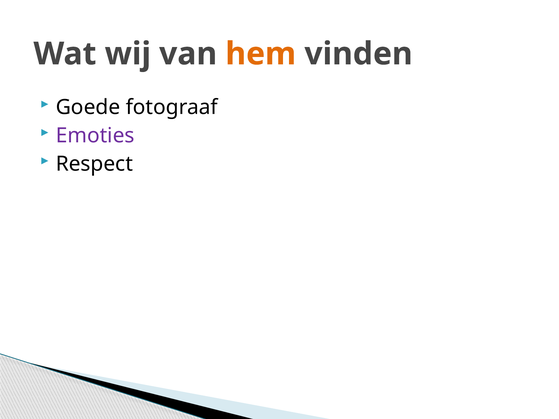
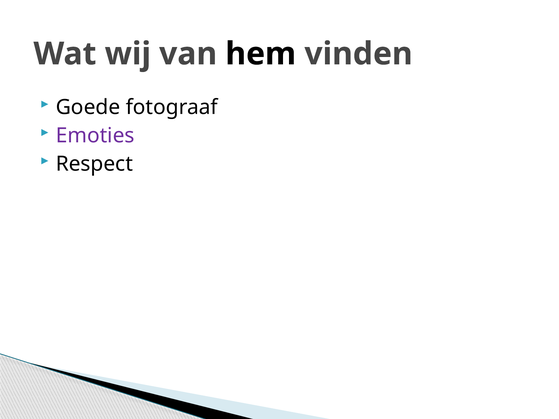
hem colour: orange -> black (261, 54)
